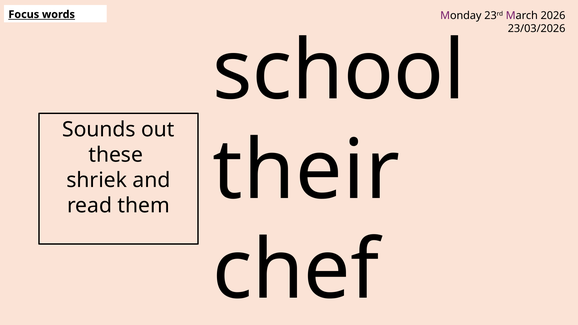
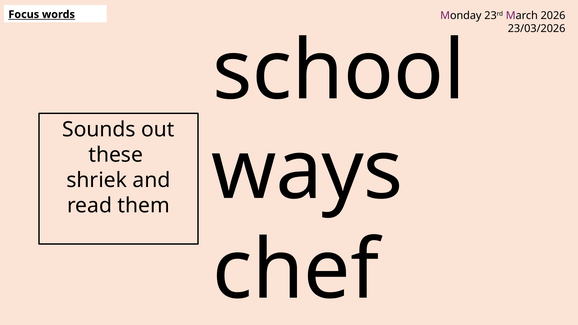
their: their -> ways (307, 171)
